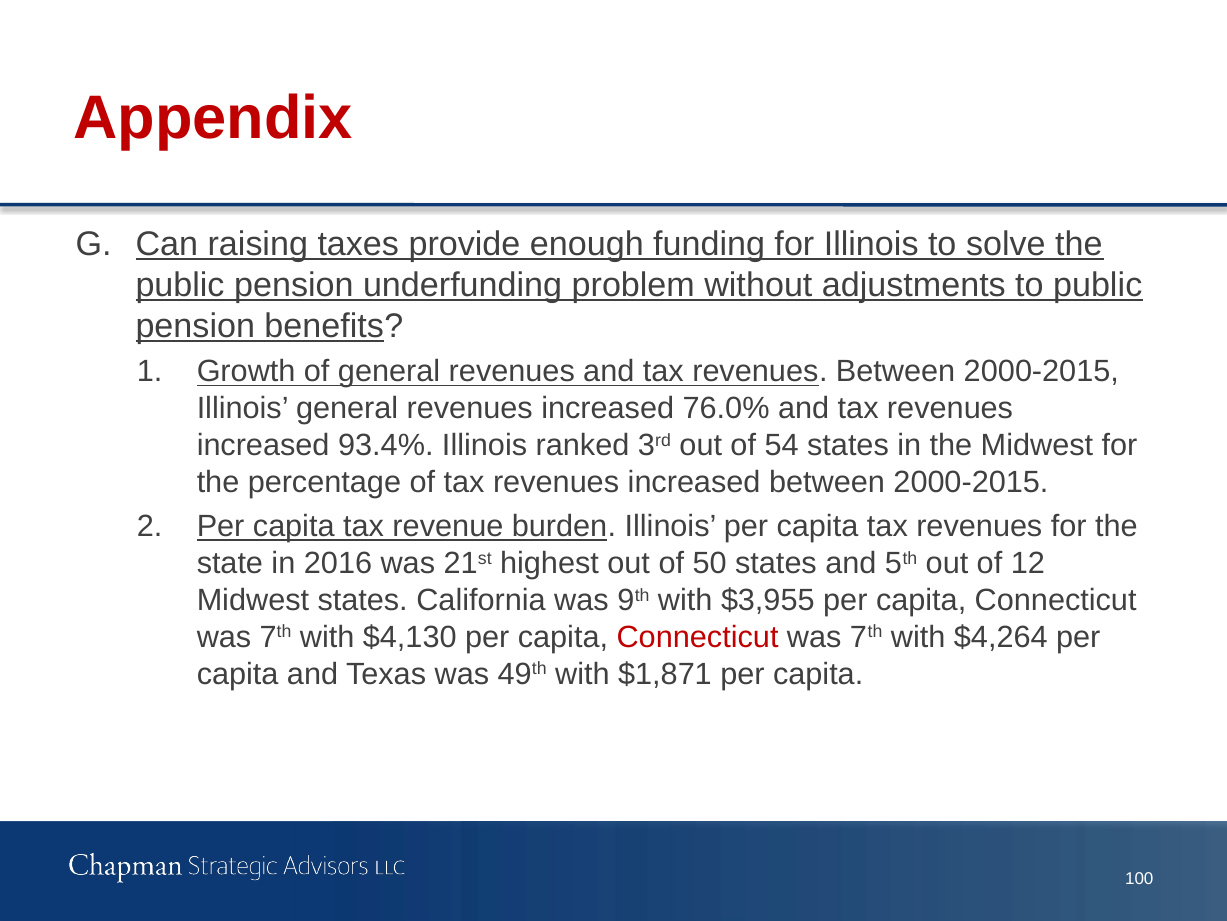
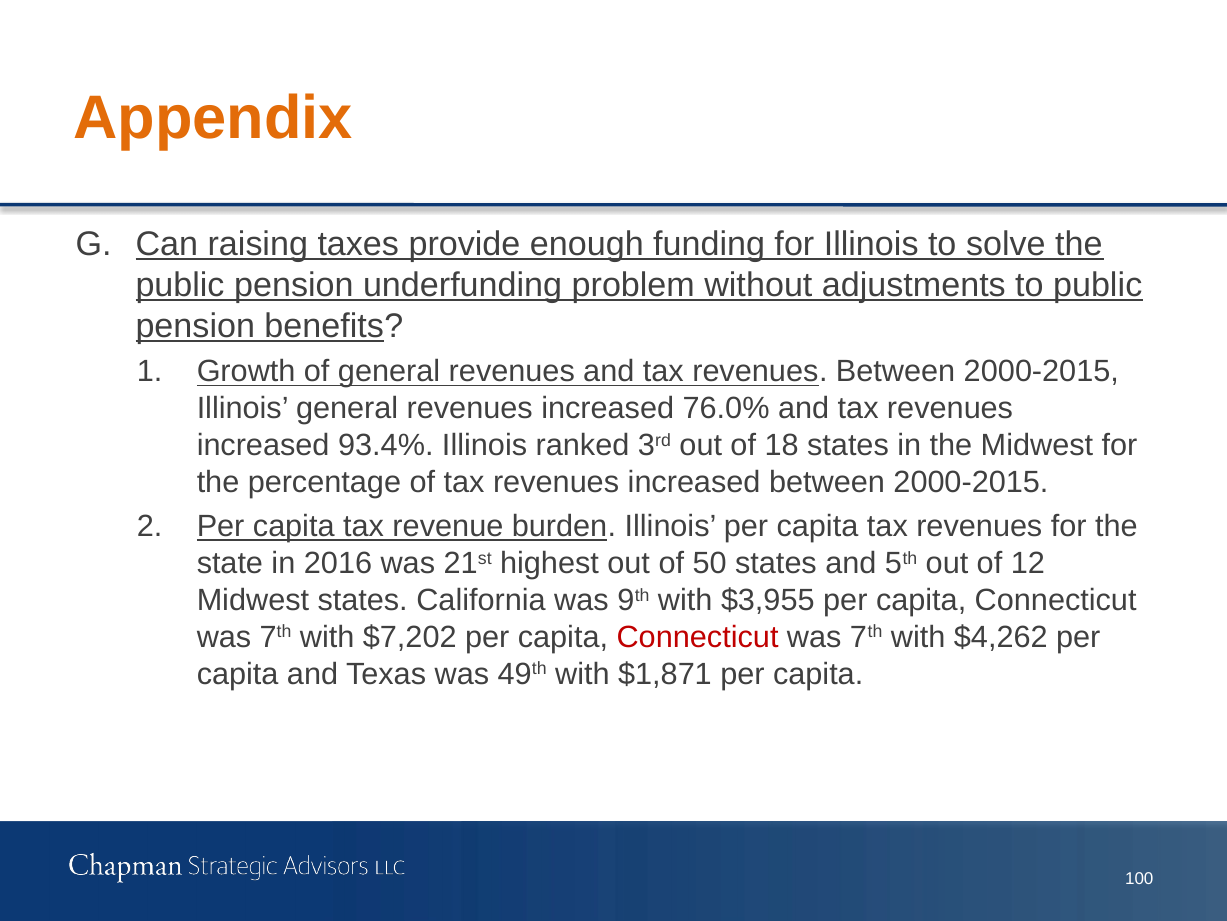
Appendix colour: red -> orange (213, 118)
54: 54 -> 18 (782, 445)
$4,130: $4,130 -> $7,202 (410, 637)
$4,264: $4,264 -> $4,262 (1001, 637)
